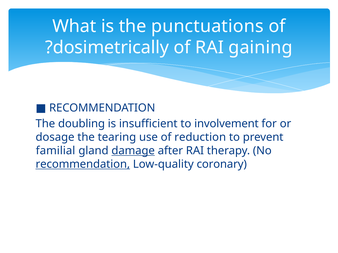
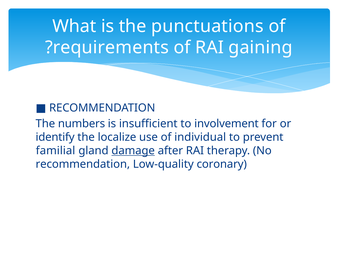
dosimetrically: dosimetrically -> requirements (111, 48)
doubling: doubling -> numbers (82, 124)
dosage: dosage -> identify (55, 137)
tearing: tearing -> localize (117, 137)
reduction: reduction -> individual (200, 137)
recommendation underline: present -> none (83, 164)
